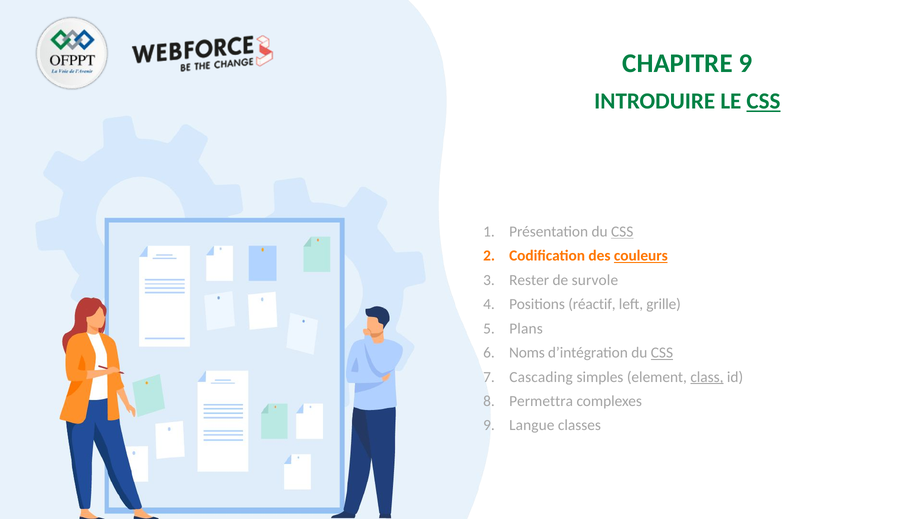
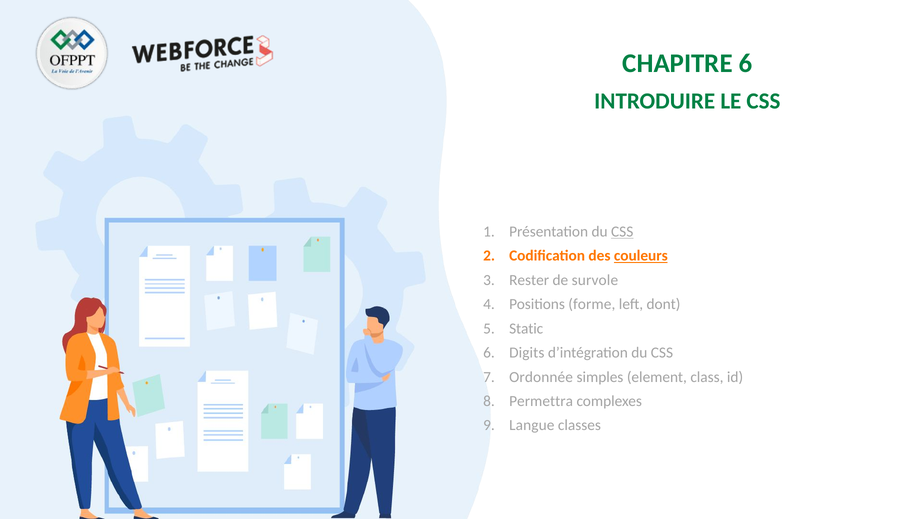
CHAPITRE 9: 9 -> 6 (746, 63)
CSS underline: present -> none (763, 101)
réactif: réactif -> forme (592, 304)
grille: grille -> dont (664, 304)
Plans: Plans -> Static (526, 328)
Noms: Noms -> Digits (527, 352)
CSS underline: present -> none (662, 352)
Cascading: Cascading -> Ordonnée (541, 377)
class underline: present -> none (707, 377)
